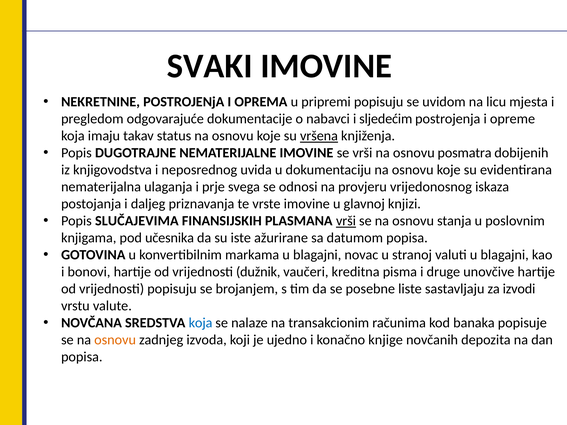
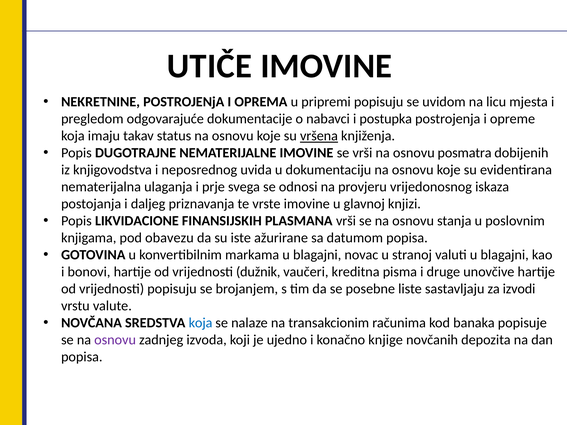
SVAKI: SVAKI -> UTIČE (209, 66)
sljedećim: sljedećim -> postupka (386, 119)
SLUČAJEVIMA: SLUČAJEVIMA -> LIKVIDACIONE (137, 221)
vrši underline: present -> none (346, 221)
učesnika: učesnika -> obavezu (169, 238)
osnovu colour: orange -> purple (115, 340)
